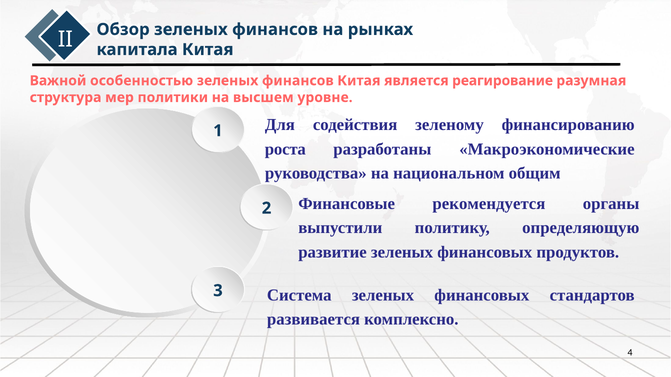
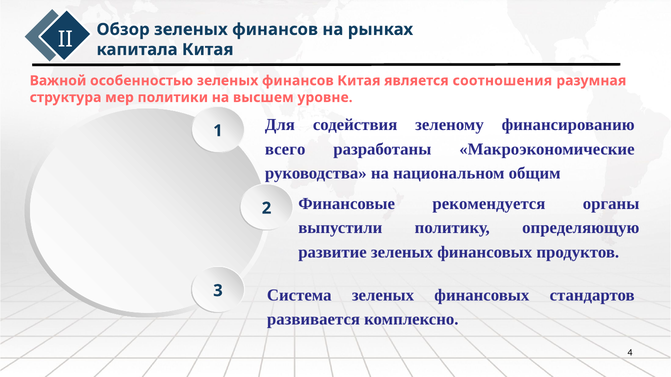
реагирование: реагирование -> соотношения (502, 81)
роста: роста -> всего (285, 149)
